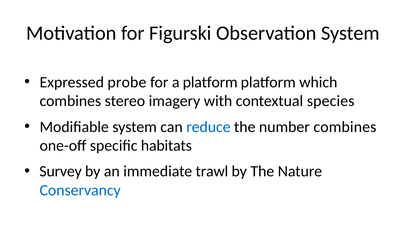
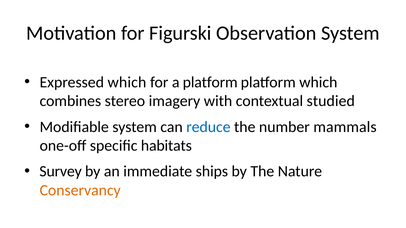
Expressed probe: probe -> which (127, 82)
species: species -> studied (331, 101)
number combines: combines -> mammals (345, 127)
trawl: trawl -> ships (212, 172)
Conservancy colour: blue -> orange (80, 191)
